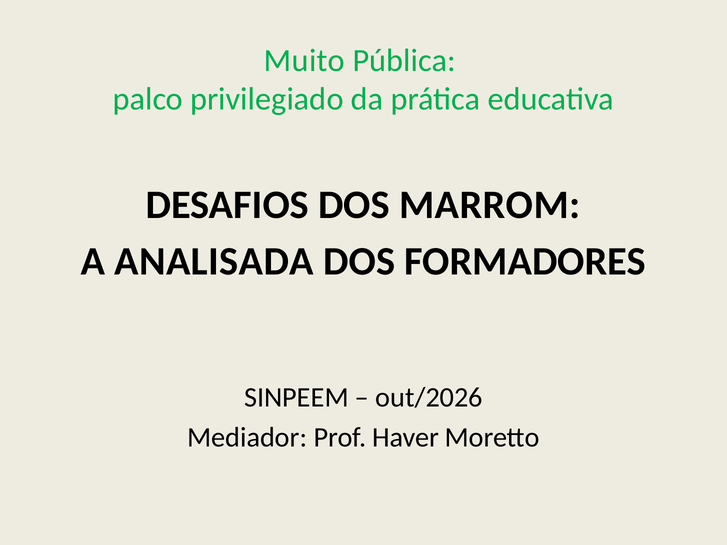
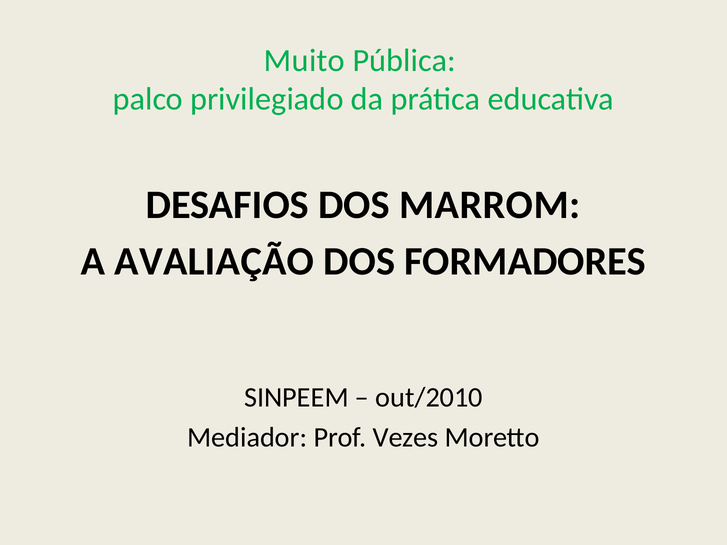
ANALISADA: ANALISADA -> AVALIAÇÃO (214, 261)
out/2026: out/2026 -> out/2010 (429, 398)
Haver: Haver -> Vezes (406, 437)
